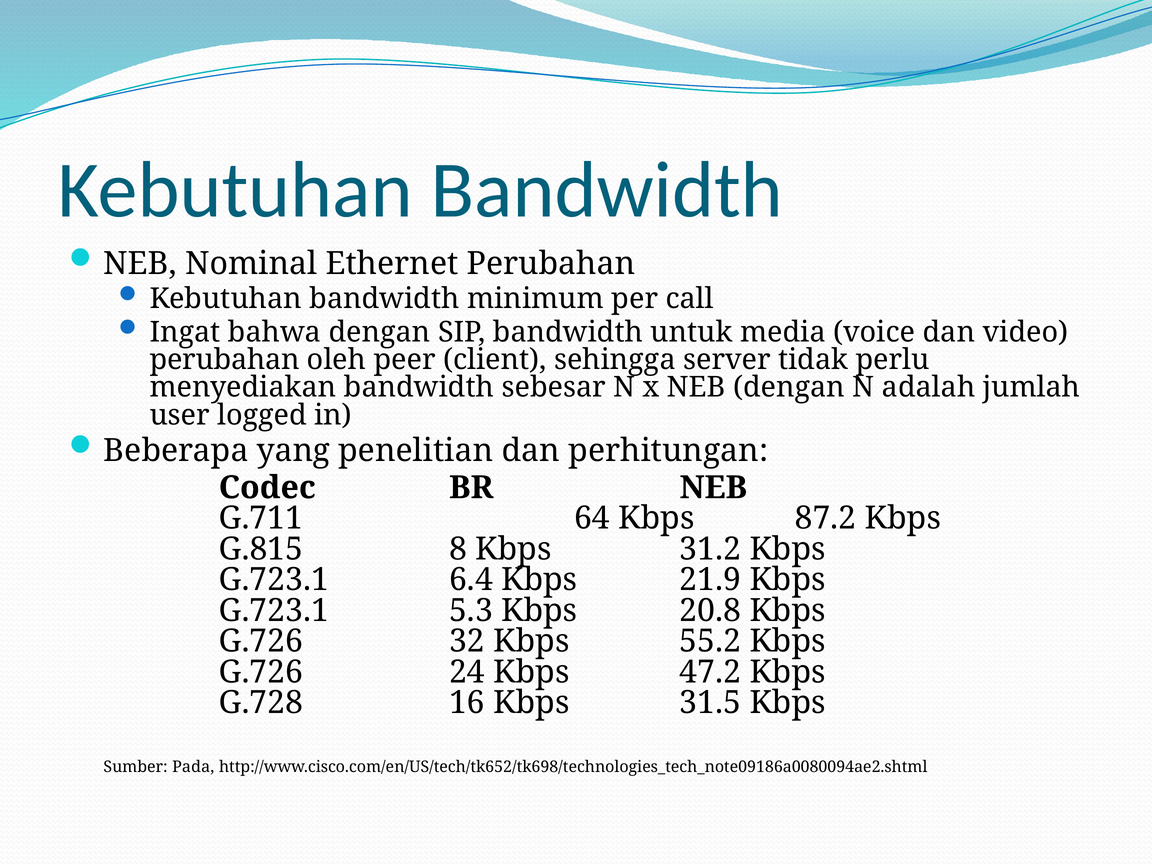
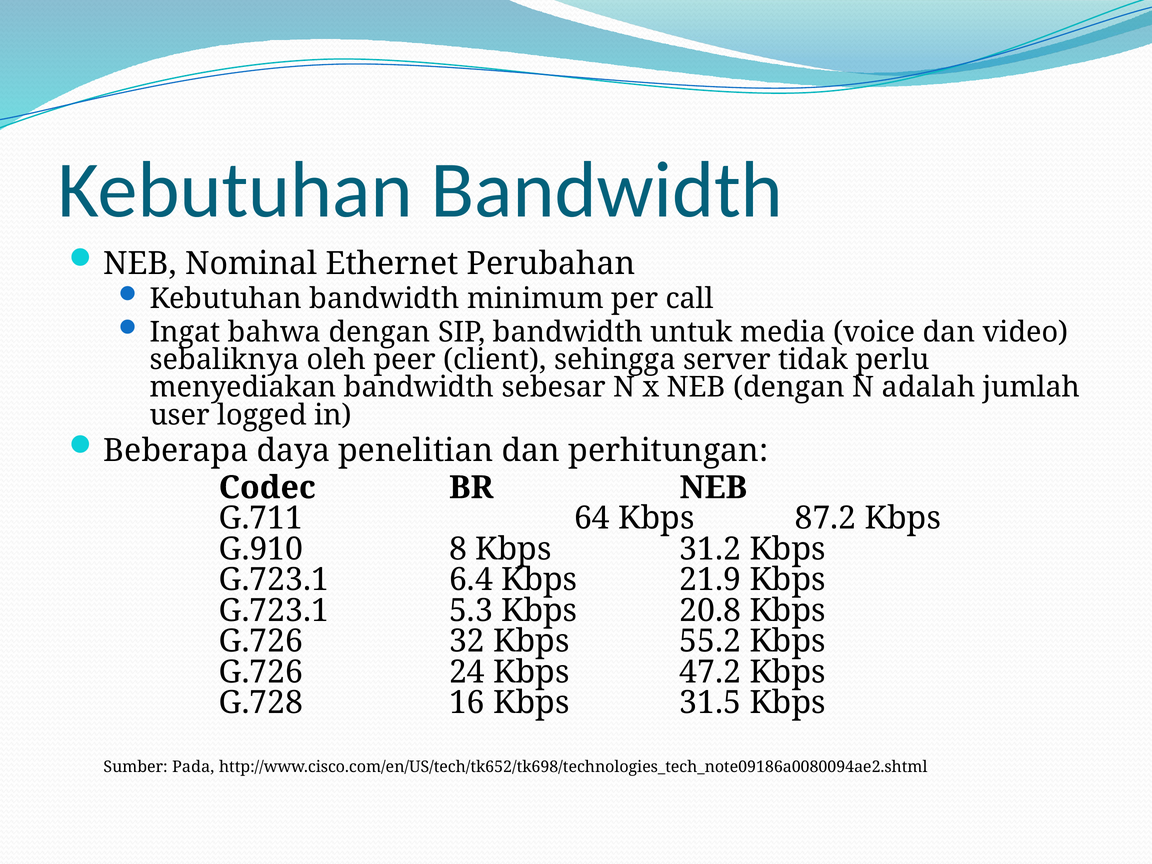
perubahan: perubahan -> sebaliknya (224, 360)
yang: yang -> daya (293, 451)
G.815: G.815 -> G.910 (261, 549)
